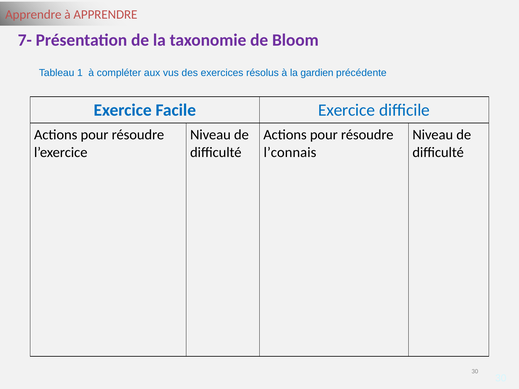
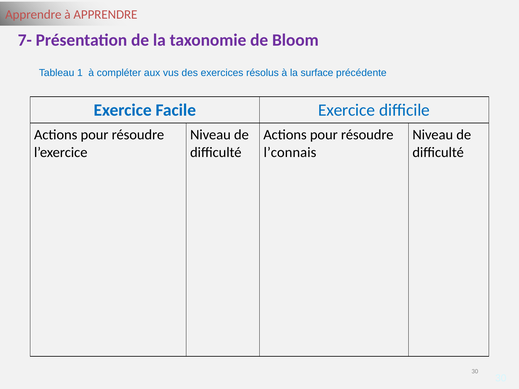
gardien: gardien -> surface (317, 73)
